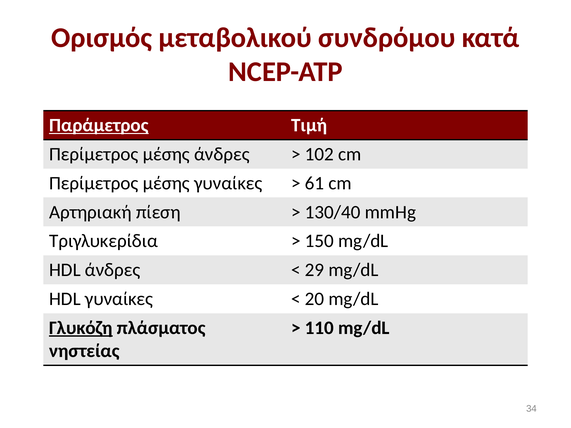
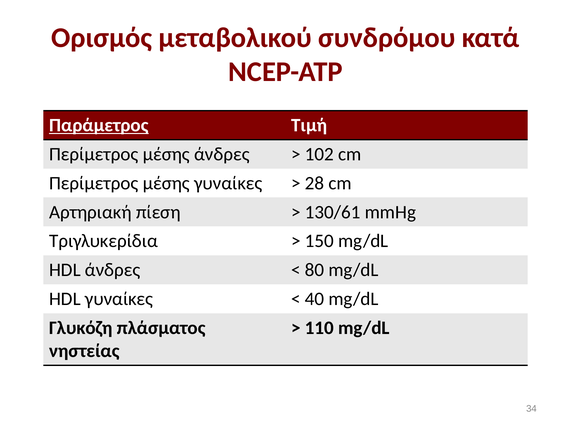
61: 61 -> 28 (315, 183)
130/40: 130/40 -> 130/61 (333, 212)
29: 29 -> 80 (315, 270)
20: 20 -> 40 (315, 299)
Γλυκόζη underline: present -> none (81, 328)
